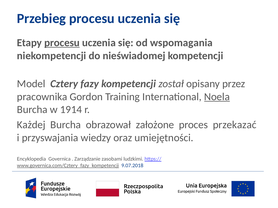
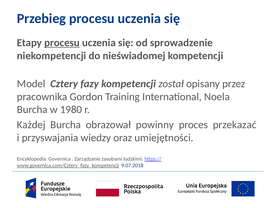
wspomagania: wspomagania -> sprowadzenie (181, 43)
Noela underline: present -> none (217, 97)
1914: 1914 -> 1980 (71, 110)
założone: założone -> powinny (155, 125)
